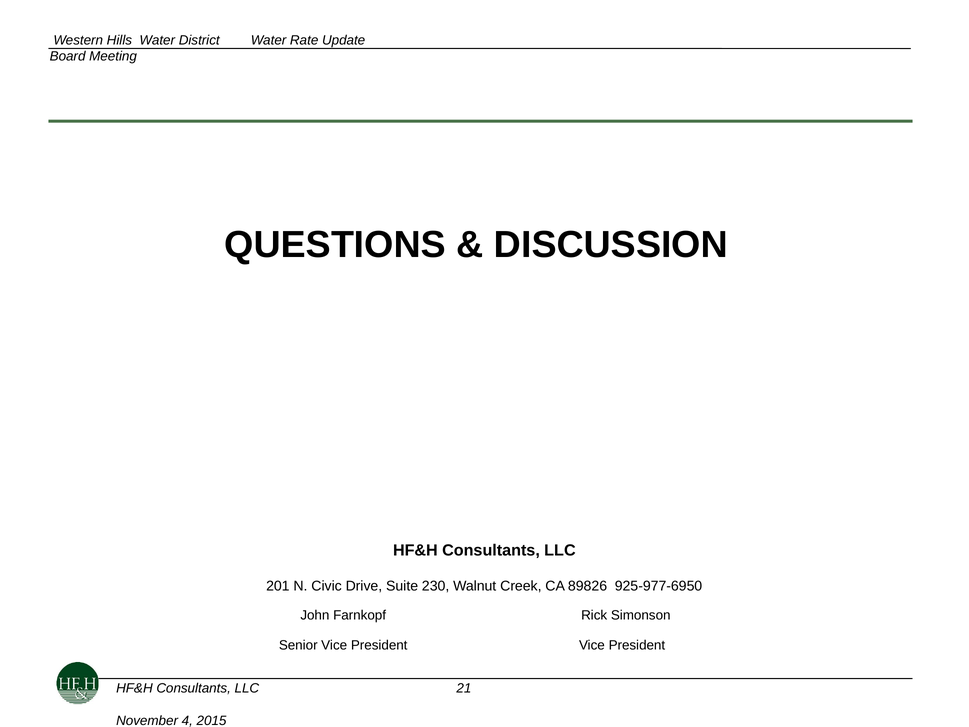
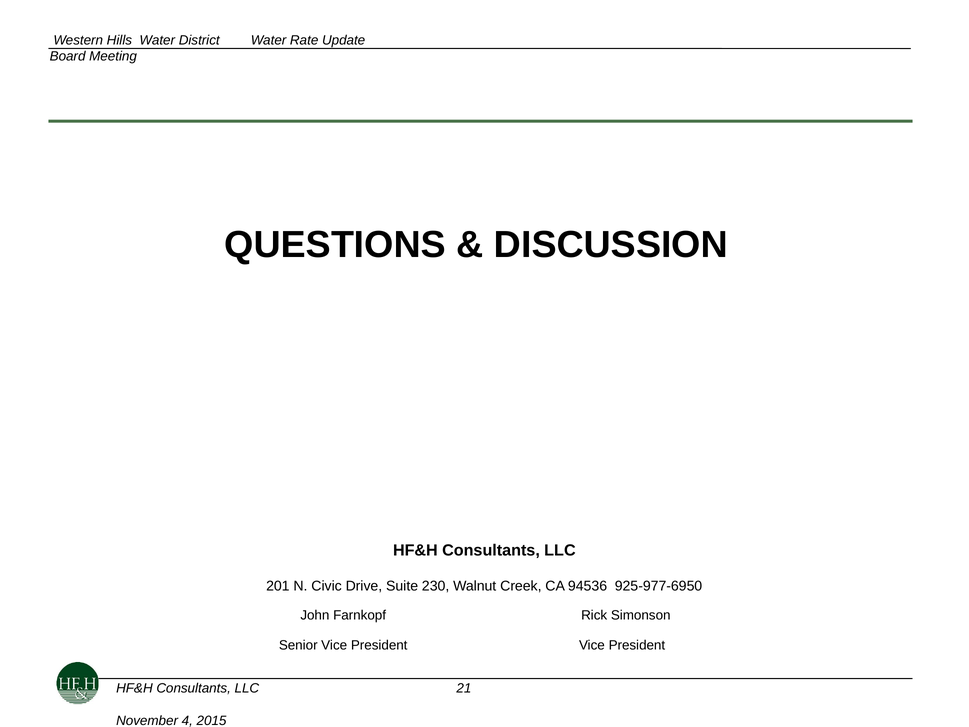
89826: 89826 -> 94536 (588, 586)
